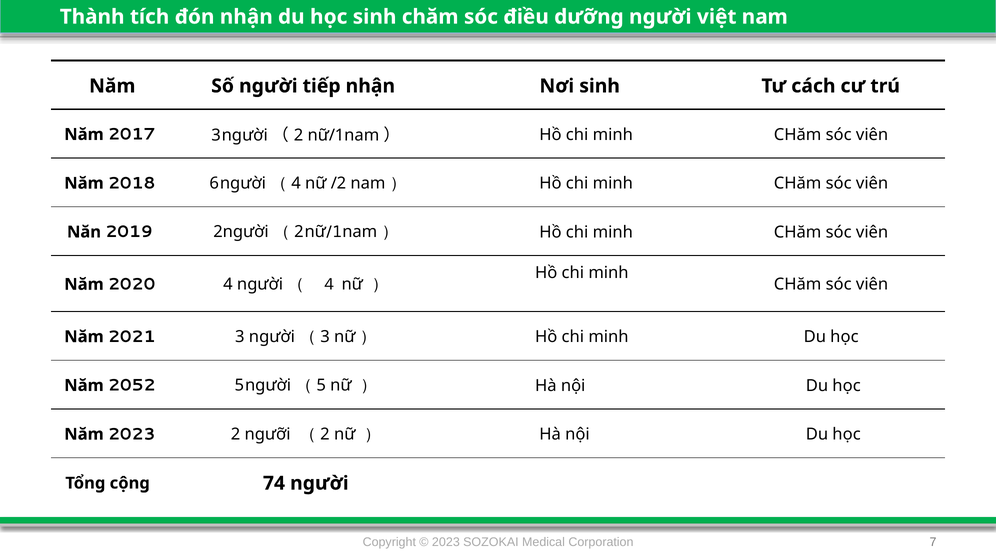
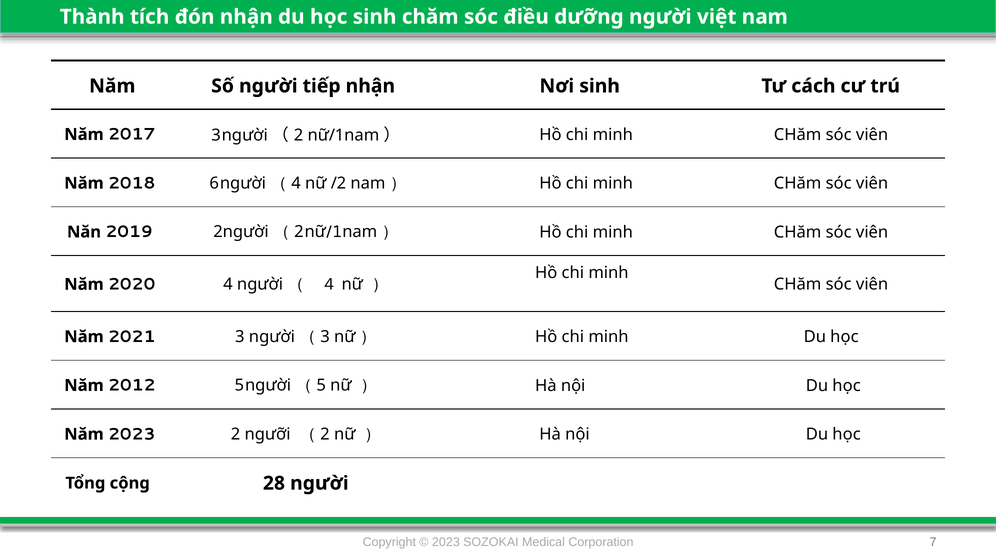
2052: 2052 -> 2012 (132, 386)
74: 74 -> 28 (274, 483)
